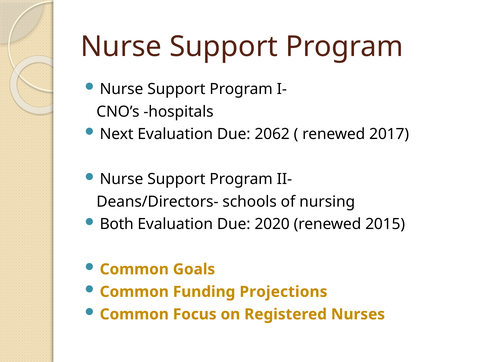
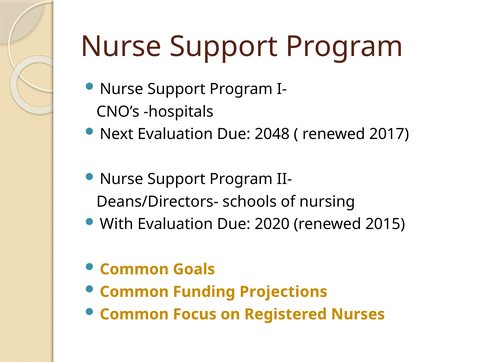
2062: 2062 -> 2048 (272, 134)
Both: Both -> With (117, 224)
